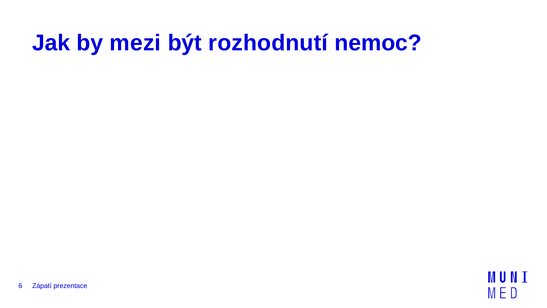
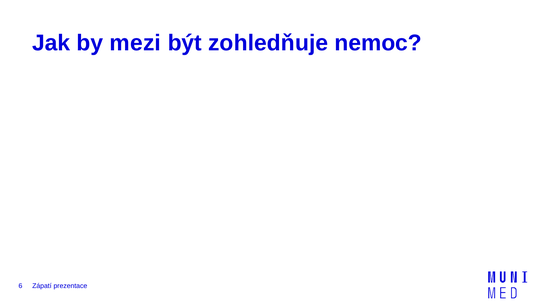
rozhodnutí: rozhodnutí -> zohledňuje (268, 43)
